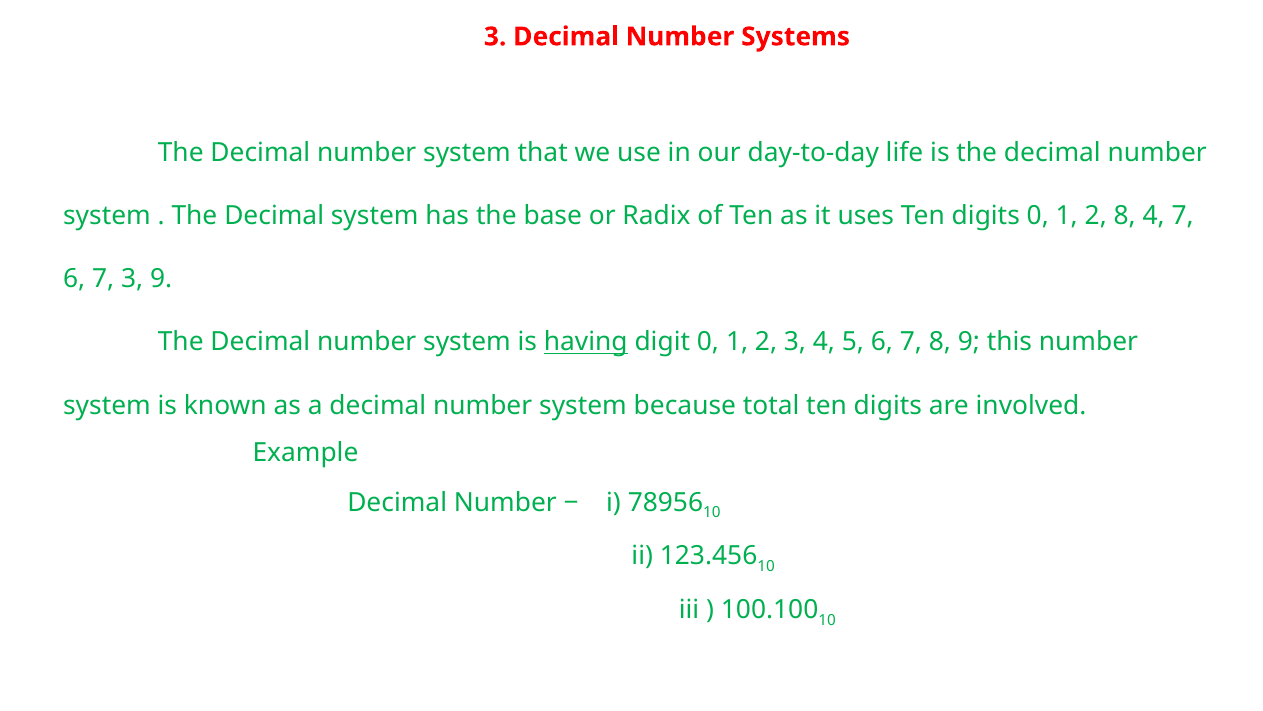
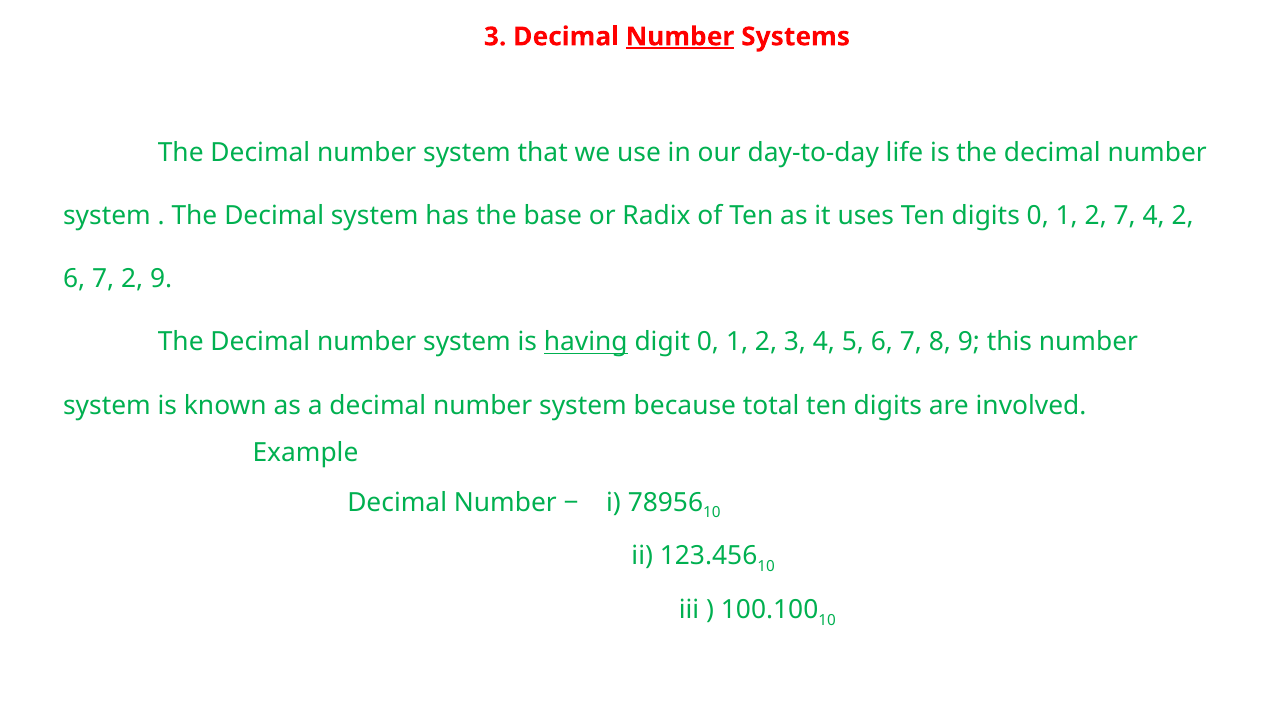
Number underline: none -> present (680, 37)
2 8: 8 -> 7 (1125, 216)
4 7: 7 -> 2 (1183, 216)
7 3: 3 -> 2 (132, 279)
